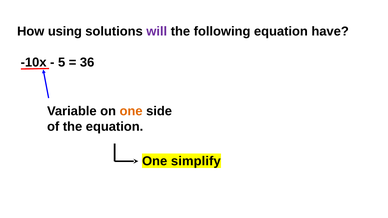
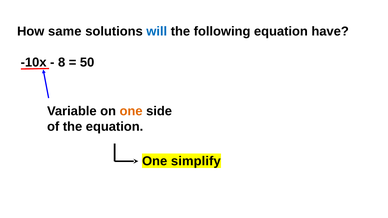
using: using -> same (65, 31)
will colour: purple -> blue (157, 31)
5: 5 -> 8 (62, 62)
36: 36 -> 50 (87, 62)
